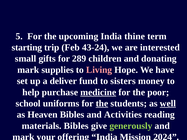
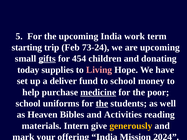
thine: thine -> work (135, 36)
43-24: 43-24 -> 73-24 (96, 47)
are interested: interested -> upcoming (160, 47)
gifts underline: none -> present (47, 59)
289: 289 -> 454 (79, 59)
mark: mark -> today (28, 70)
to sisters: sisters -> school (123, 81)
well underline: present -> none (168, 104)
materials Bibles: Bibles -> Intern (76, 126)
generously colour: light green -> yellow (131, 126)
